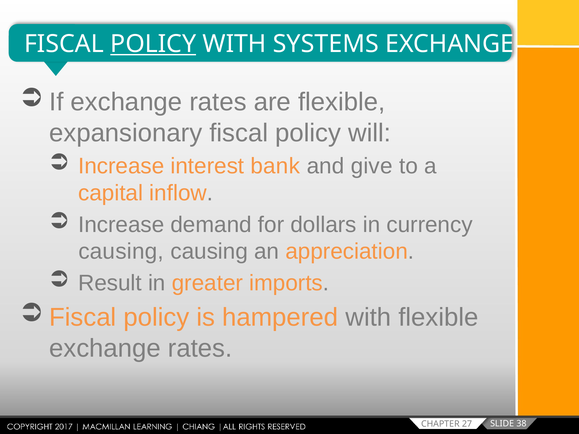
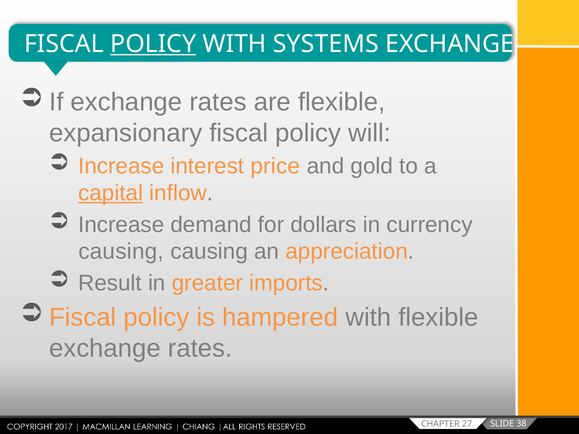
bank: bank -> price (275, 166)
give: give -> gold (372, 166)
capital underline: none -> present (111, 193)
